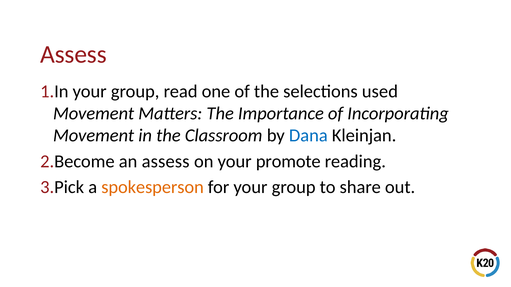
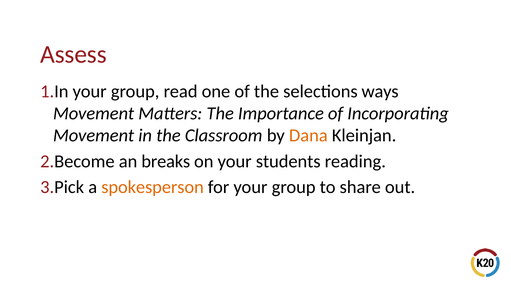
used: used -> ways (380, 91)
Dana colour: blue -> orange (308, 136)
an assess: assess -> breaks (166, 162)
promote: promote -> students (288, 162)
